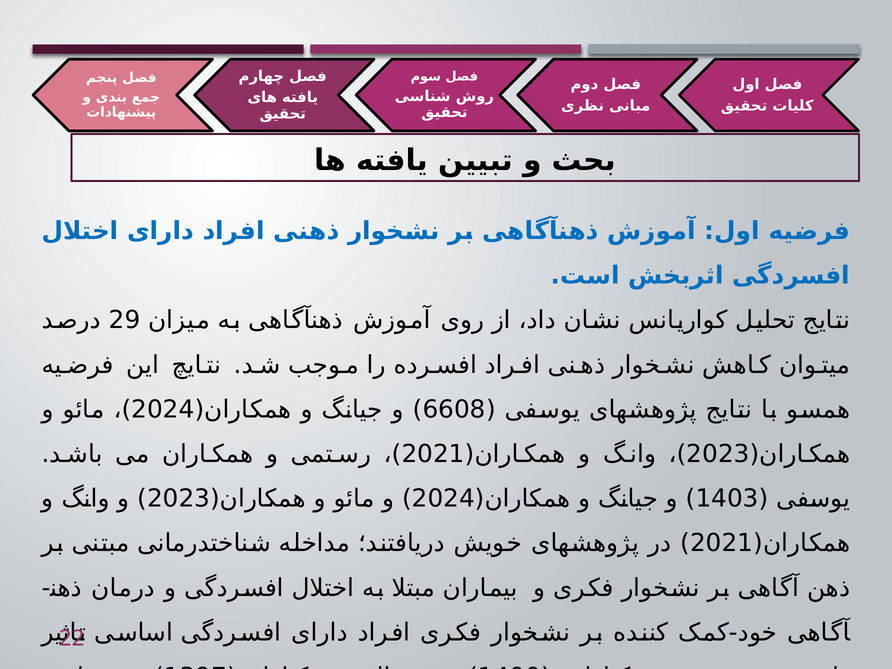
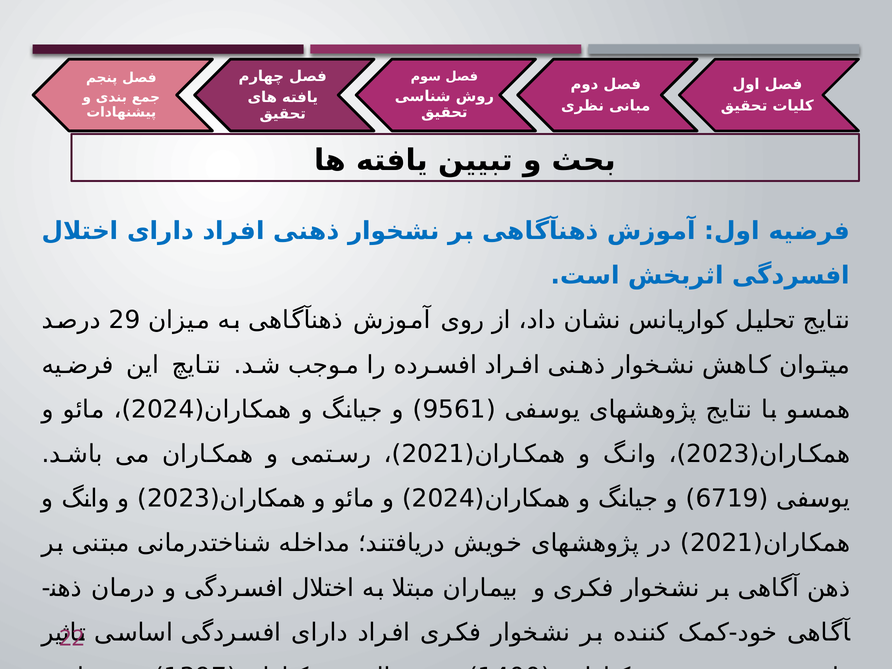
6608: 6608 -> 9561 (454, 409)
1403: 1403 -> 6719 (727, 499)
